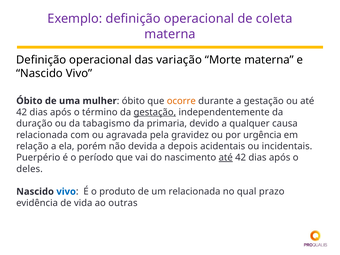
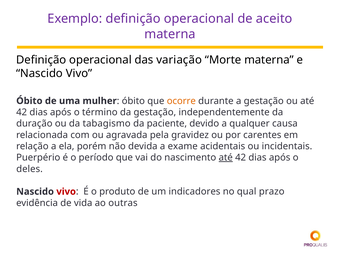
coleta: coleta -> aceito (274, 19)
gestação underline: present -> none (155, 112)
primaria: primaria -> paciente (167, 124)
urgência: urgência -> carentes (262, 135)
depois: depois -> exame (183, 146)
vivo colour: blue -> red (66, 192)
um relacionada: relacionada -> indicadores (194, 192)
